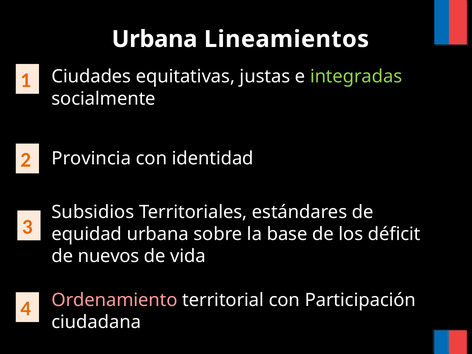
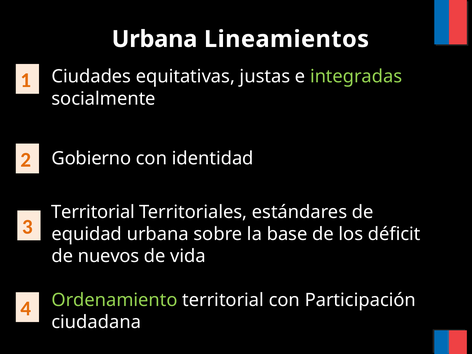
Provincia: Provincia -> Gobierno (91, 158)
Subsidios: Subsidios -> Territorial (93, 212)
Ordenamiento colour: pink -> light green (115, 300)
